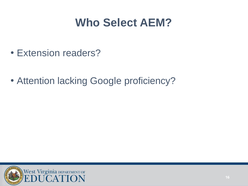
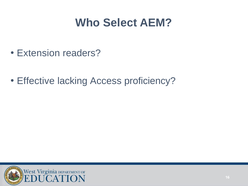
Attention: Attention -> Effective (36, 81)
Google: Google -> Access (106, 81)
